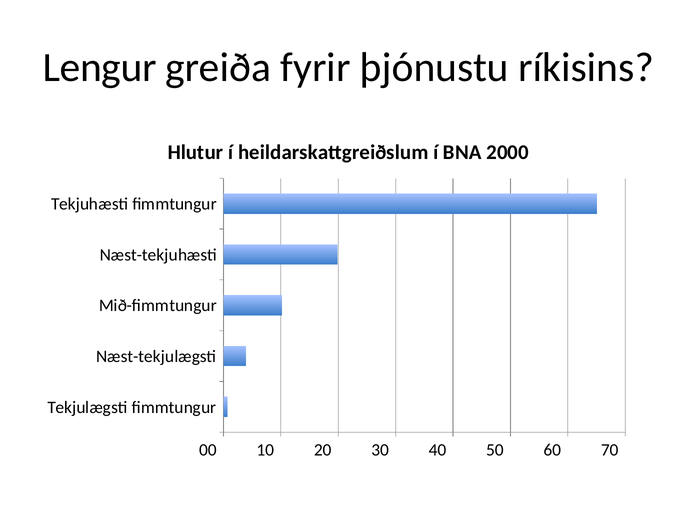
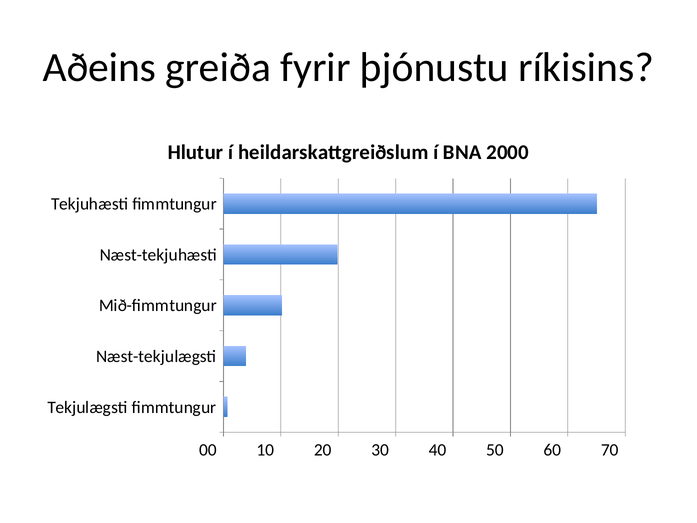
Lengur: Lengur -> Aðeins (99, 67)
